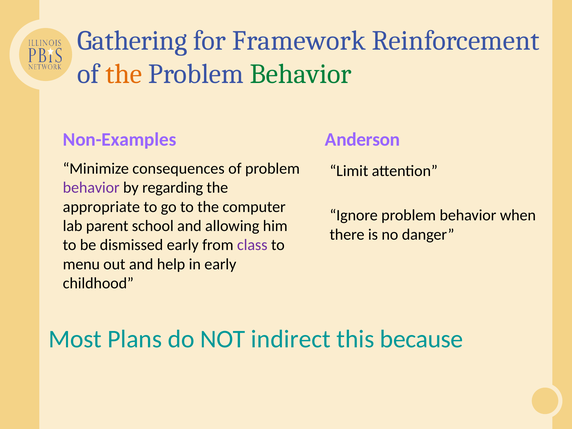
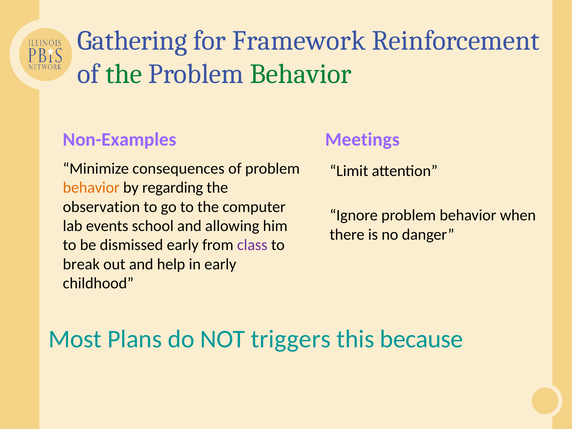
the colour: orange -> green (124, 74)
Anderson: Anderson -> Meetings (362, 140)
behavior colour: purple -> orange (91, 188)
appropriate: appropriate -> observation (101, 207)
parent: parent -> events (107, 226)
menu: menu -> break (81, 264)
indirect: indirect -> triggers (291, 339)
